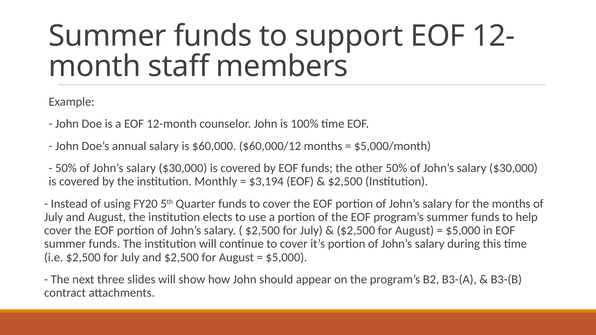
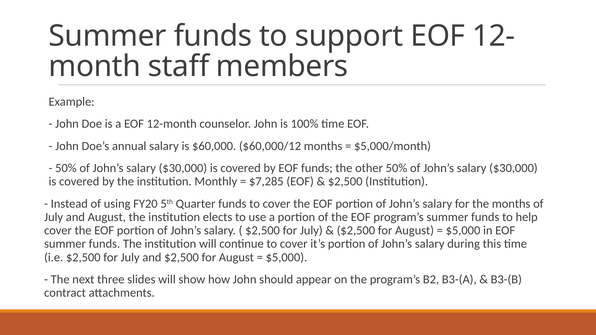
$3,194: $3,194 -> $7,285 (266, 182)
